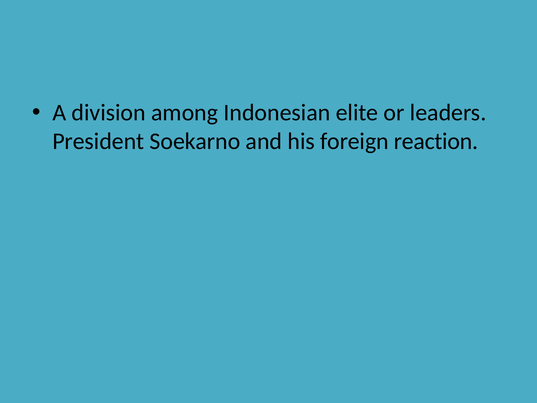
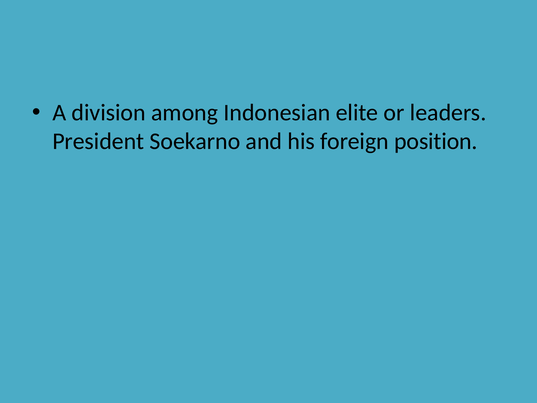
reaction: reaction -> position (436, 141)
